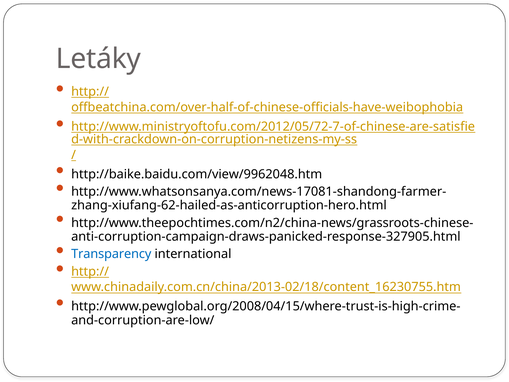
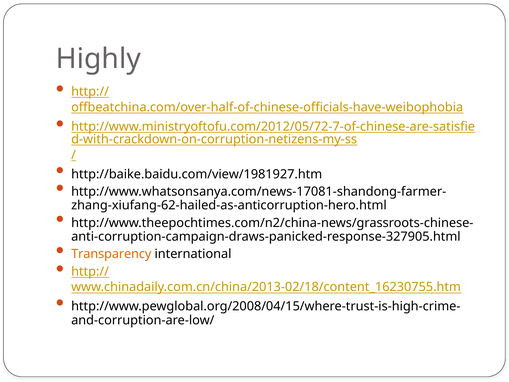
Letáky: Letáky -> Highly (98, 59)
http://baike.baidu.com/view/9962048.htm: http://baike.baidu.com/view/9962048.htm -> http://baike.baidu.com/view/1981927.htm (197, 174)
Transparency colour: blue -> orange (111, 254)
